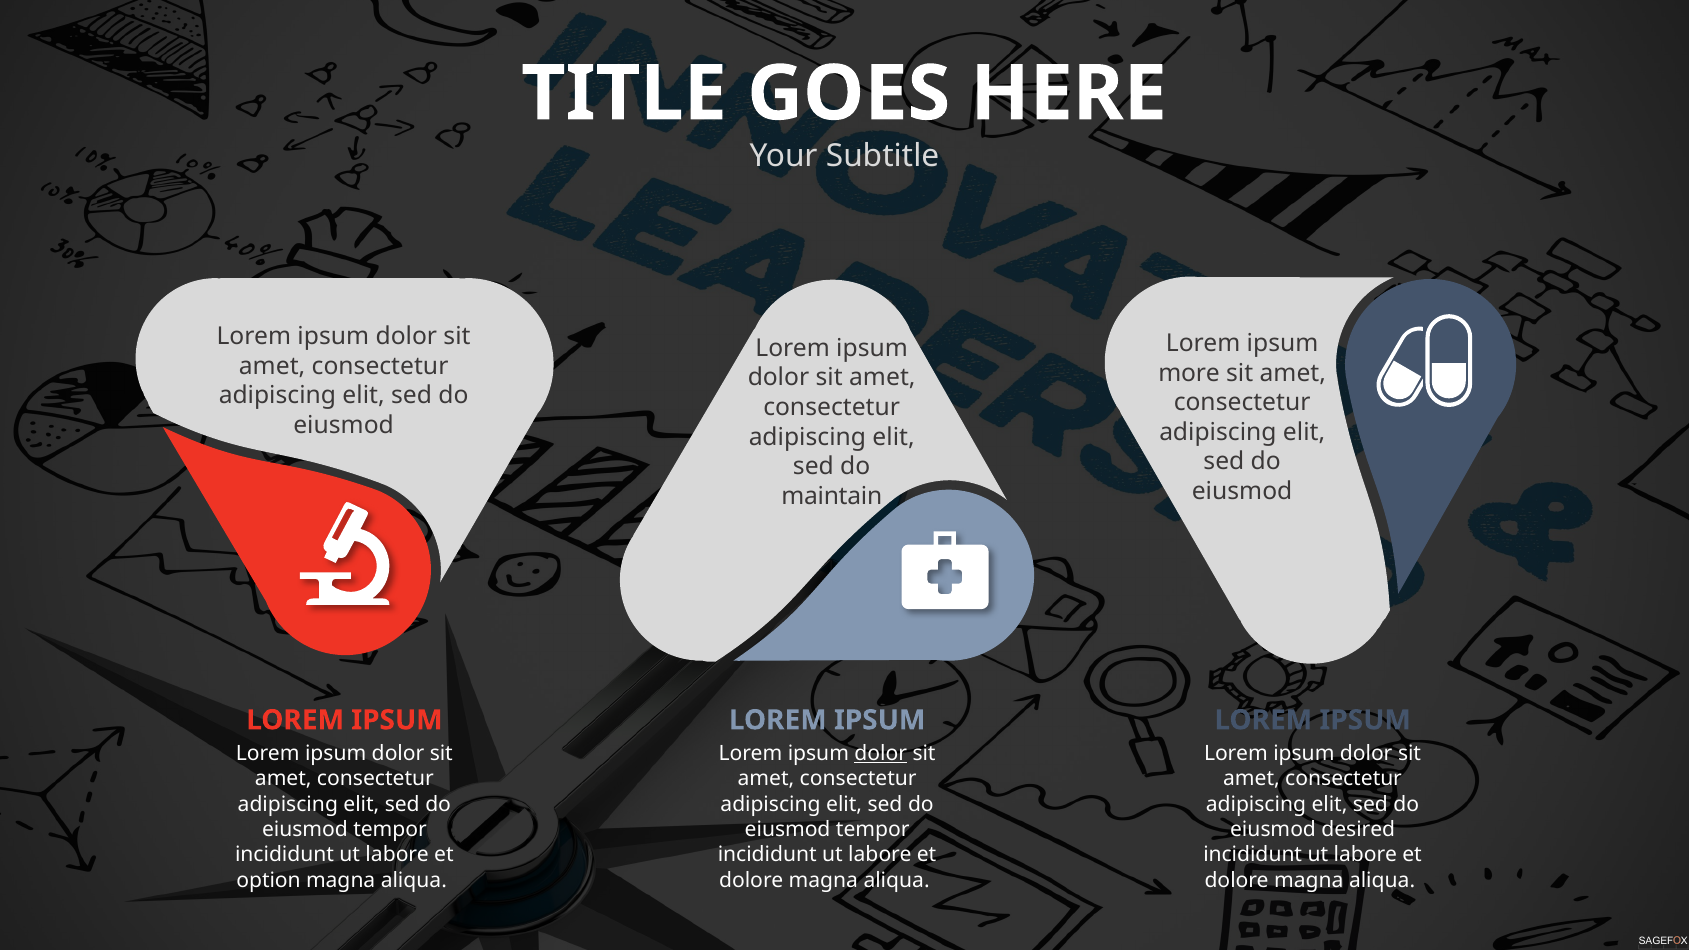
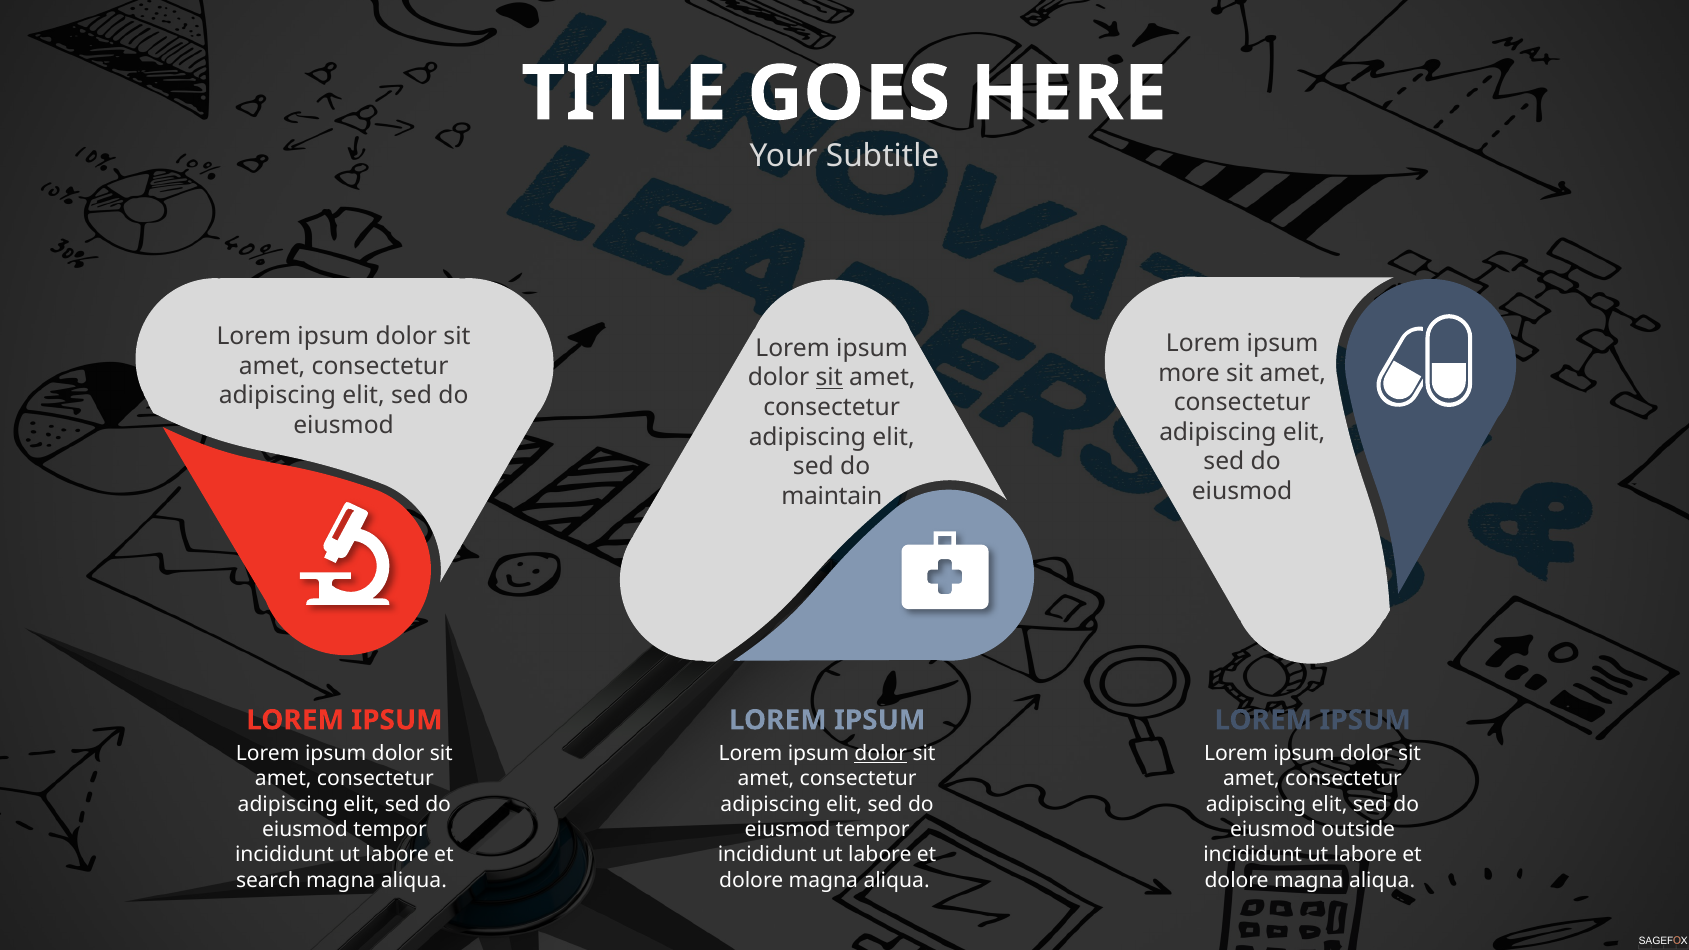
sit underline: none -> present (829, 378)
desired: desired -> outside (1358, 829)
option: option -> search (269, 880)
